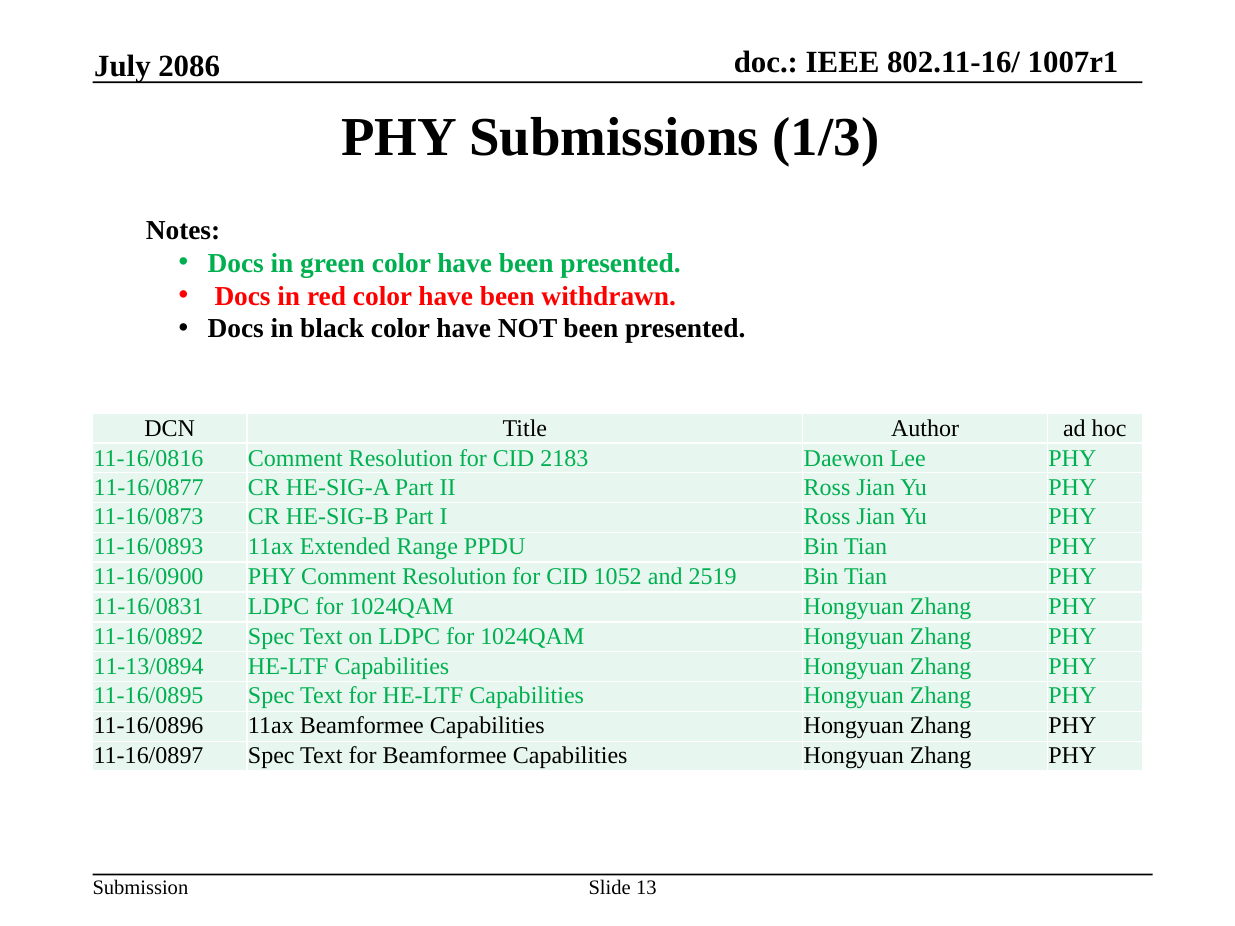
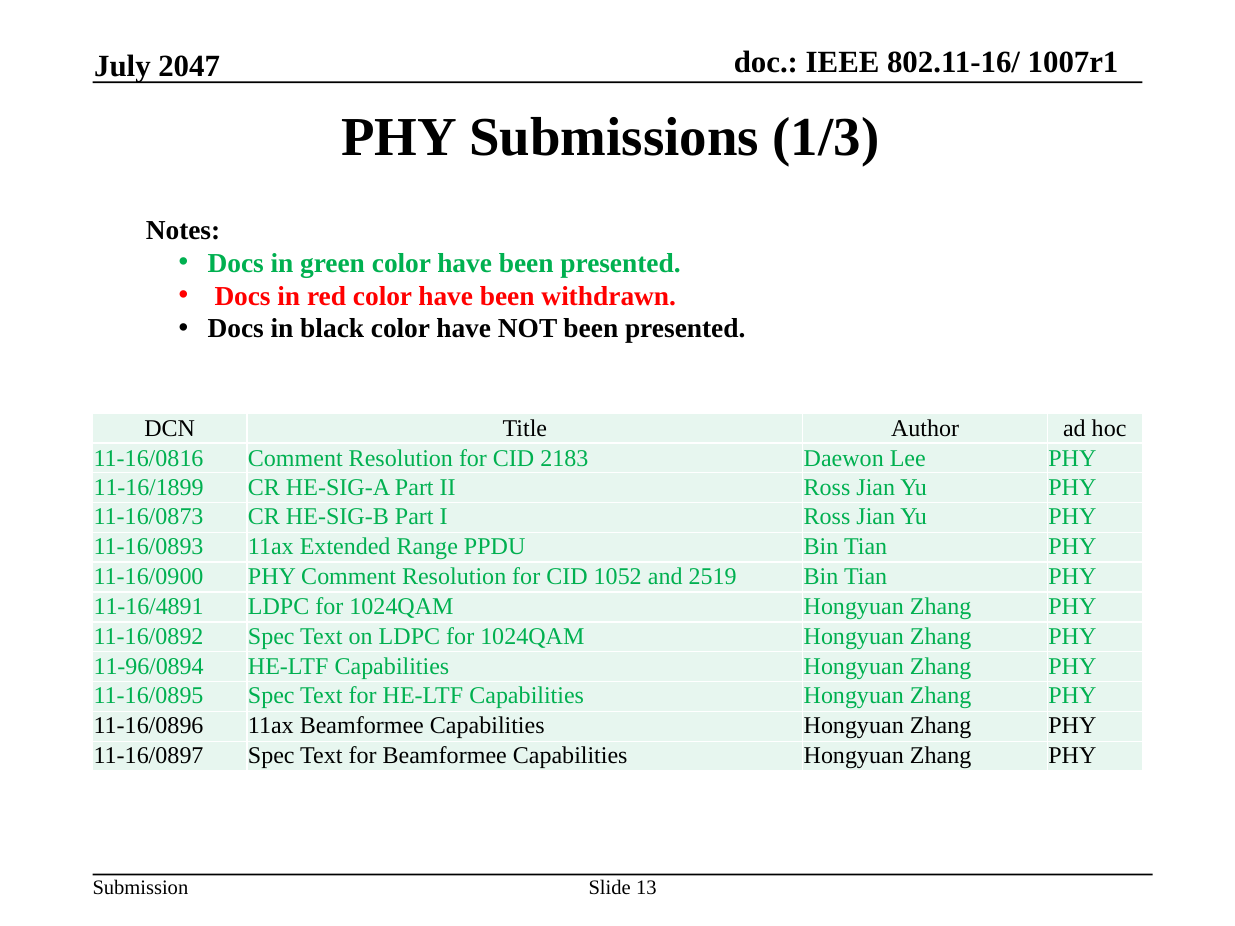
2086: 2086 -> 2047 (189, 66)
11-16/0877: 11-16/0877 -> 11-16/1899 (149, 487)
11-16/0831: 11-16/0831 -> 11-16/4891 (149, 607)
11-13/0894: 11-13/0894 -> 11-96/0894 (149, 666)
